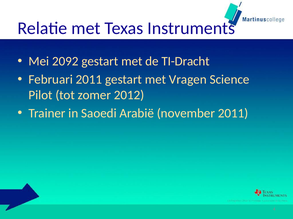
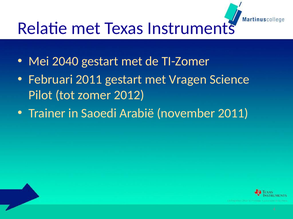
2092: 2092 -> 2040 (65, 61)
TI-Dracht: TI-Dracht -> TI-Zomer (186, 61)
